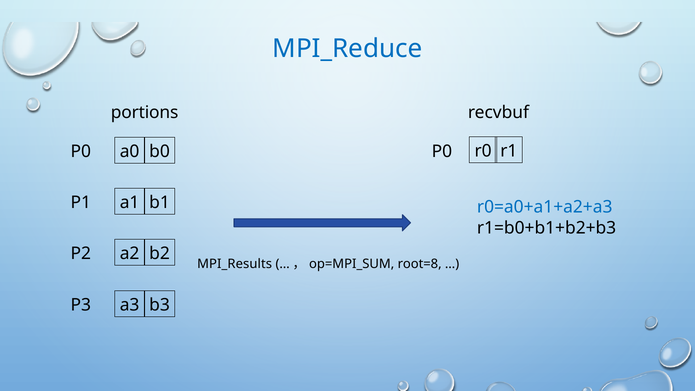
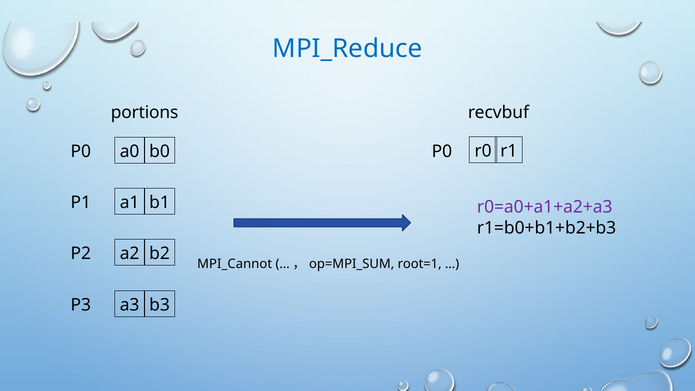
r0=a0+a1+a2+a3 colour: blue -> purple (545, 207)
MPI_Results: MPI_Results -> MPI_Cannot (235, 264)
root=8: root=8 -> root=1 (420, 264)
